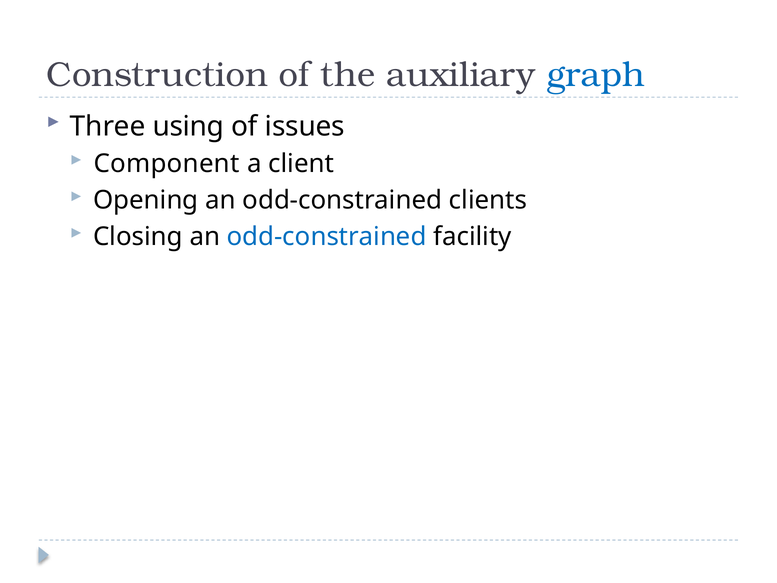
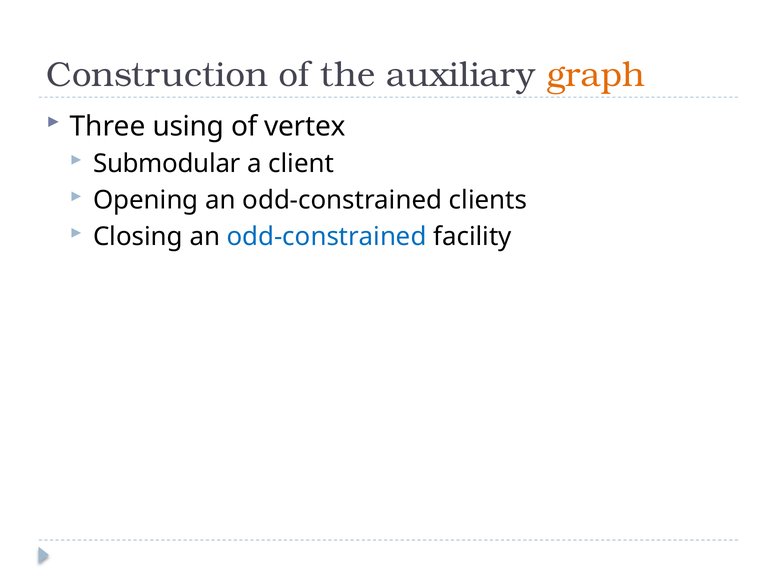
graph colour: blue -> orange (596, 75)
issues: issues -> vertex (305, 126)
Component: Component -> Submodular (167, 164)
